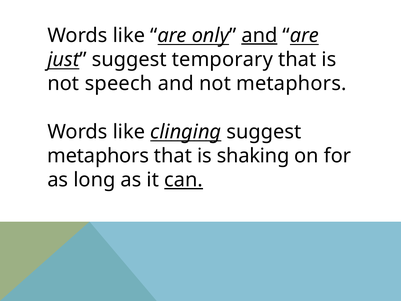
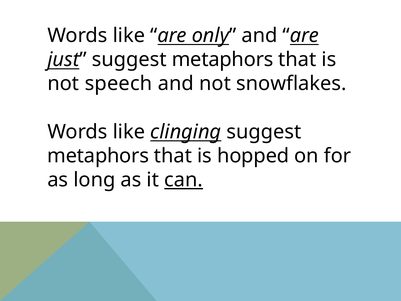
and underline: present -> none (259, 35)
just suggest temporary: temporary -> metaphors (223, 60)
not metaphors: metaphors -> snowflakes (291, 84)
shaking: shaking -> hopped (253, 156)
